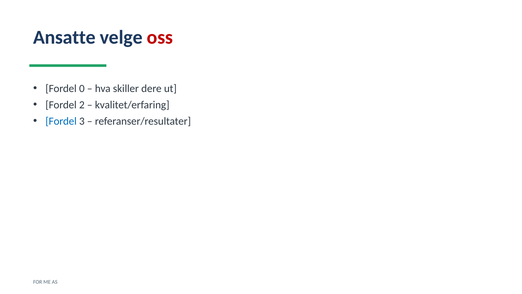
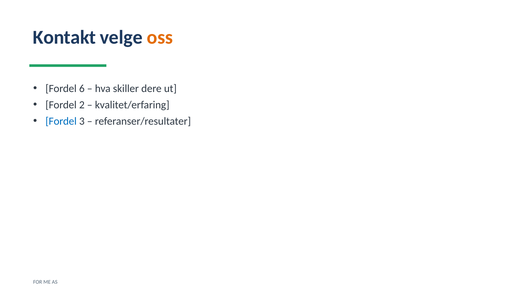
Ansatte: Ansatte -> Kontakt (64, 37)
oss colour: red -> orange (160, 37)
0: 0 -> 6 (82, 88)
